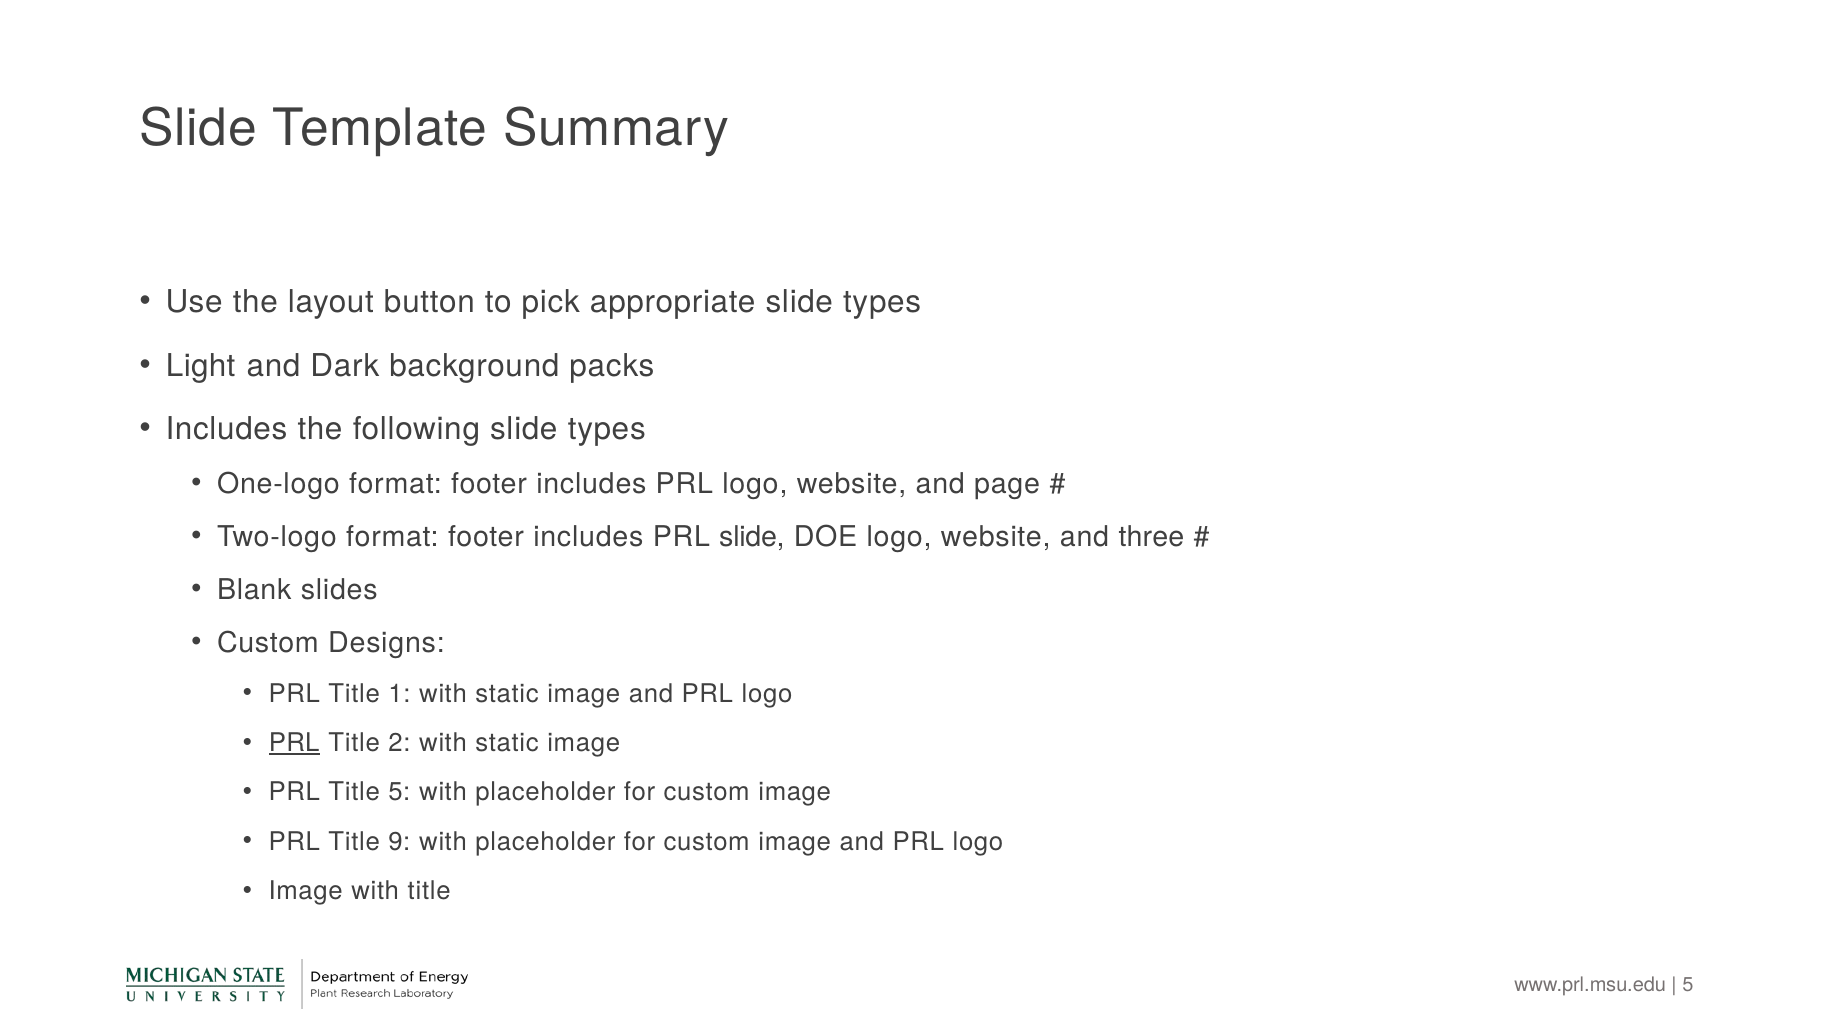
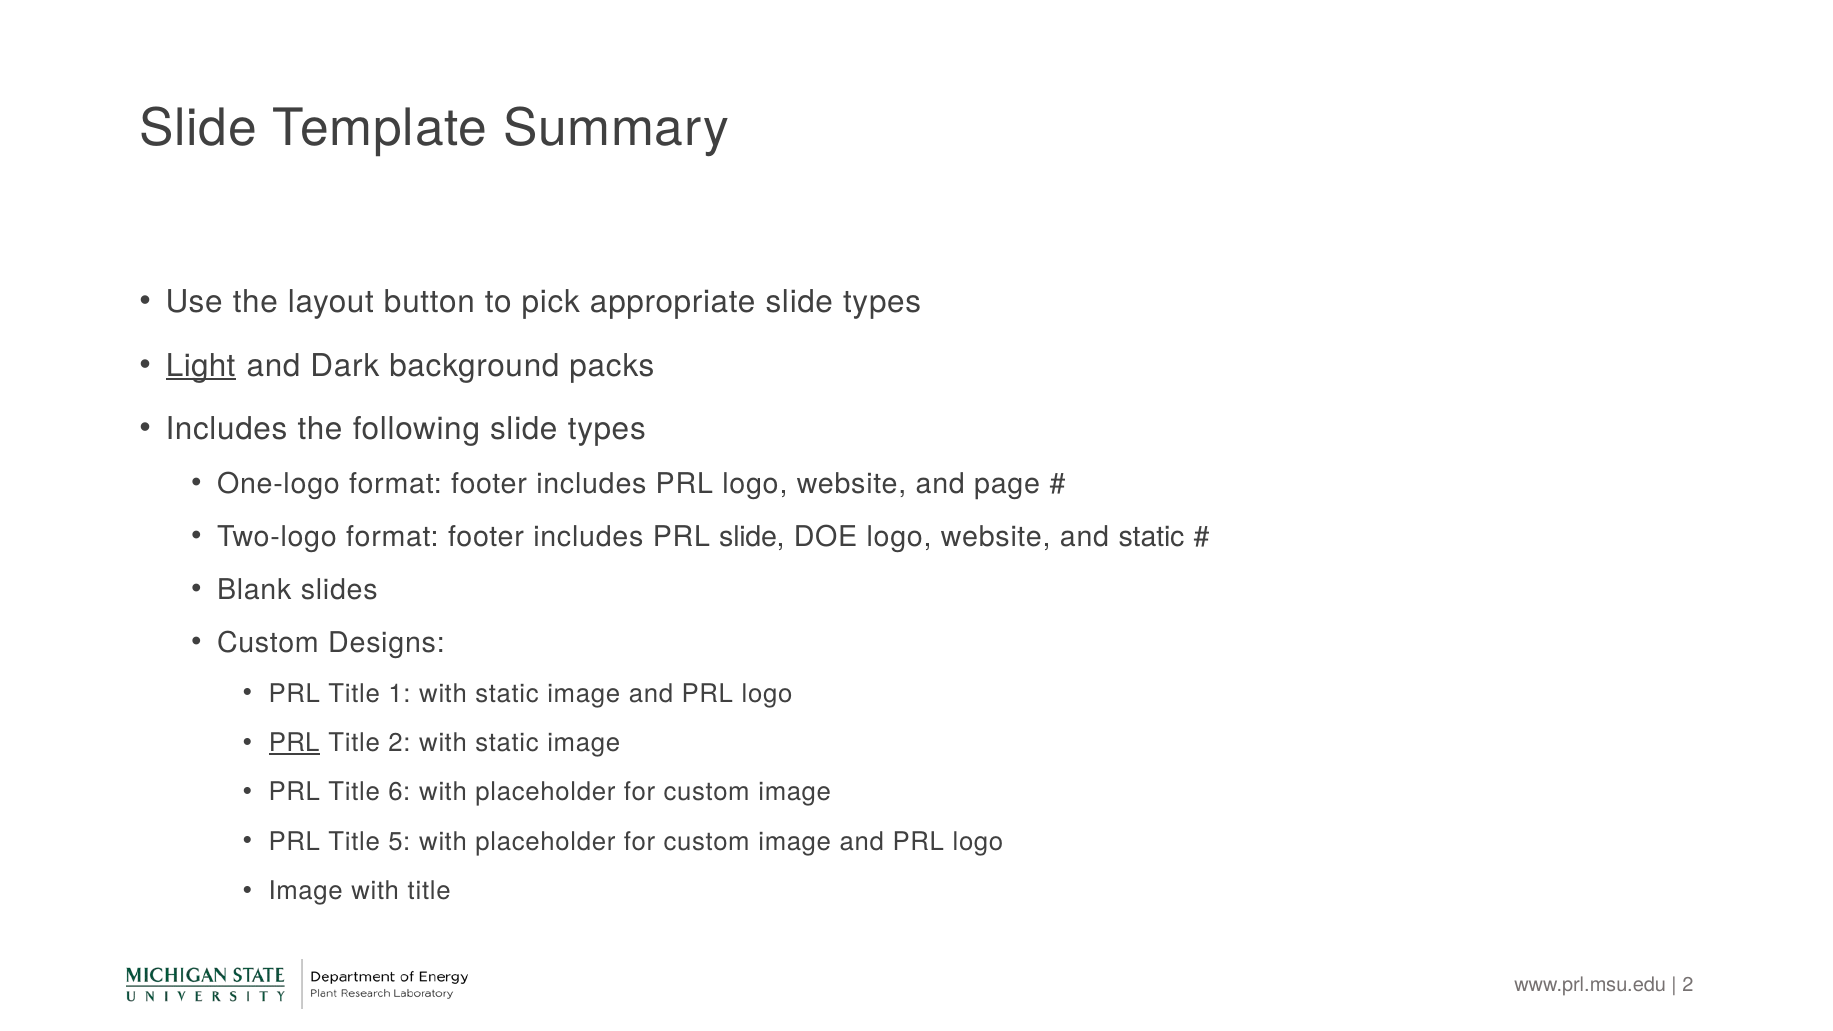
Light underline: none -> present (201, 366)
and three: three -> static (1152, 537)
Title 5: 5 -> 6 (399, 793)
9: 9 -> 5 (399, 842)
5: 5 -> 2 (1688, 985)
